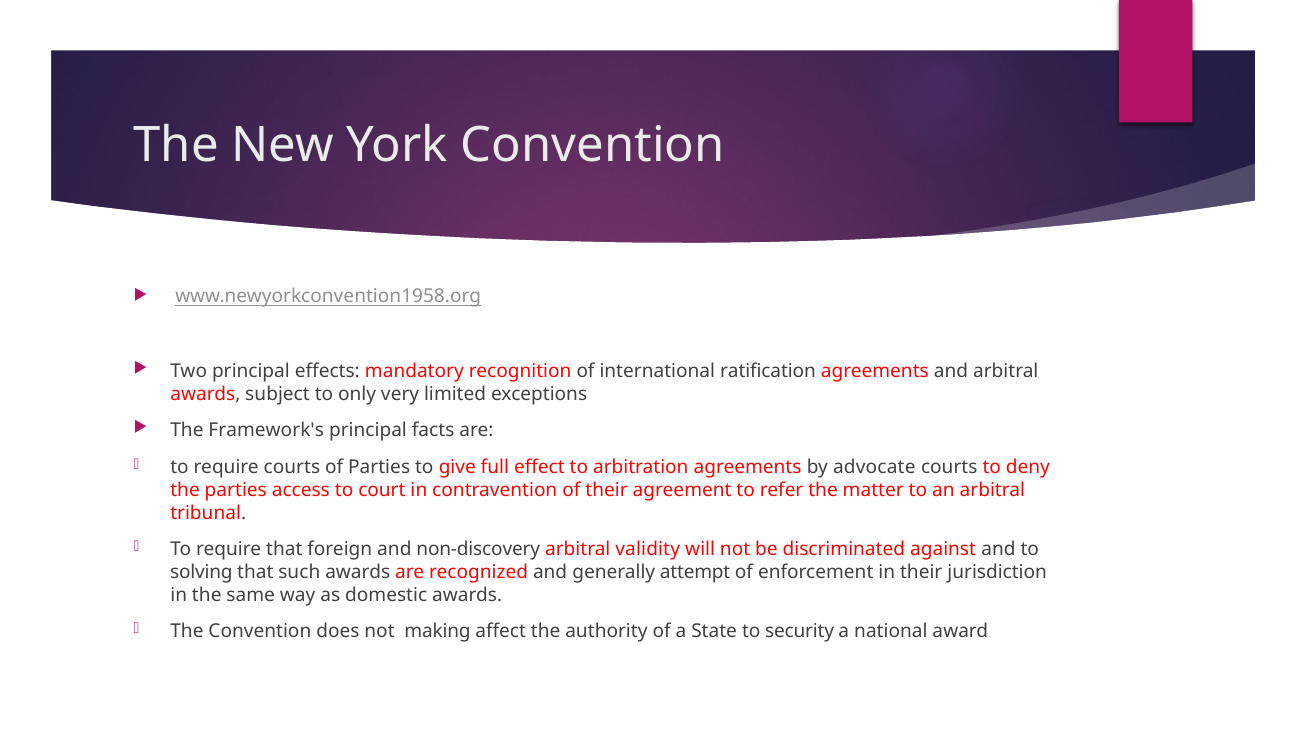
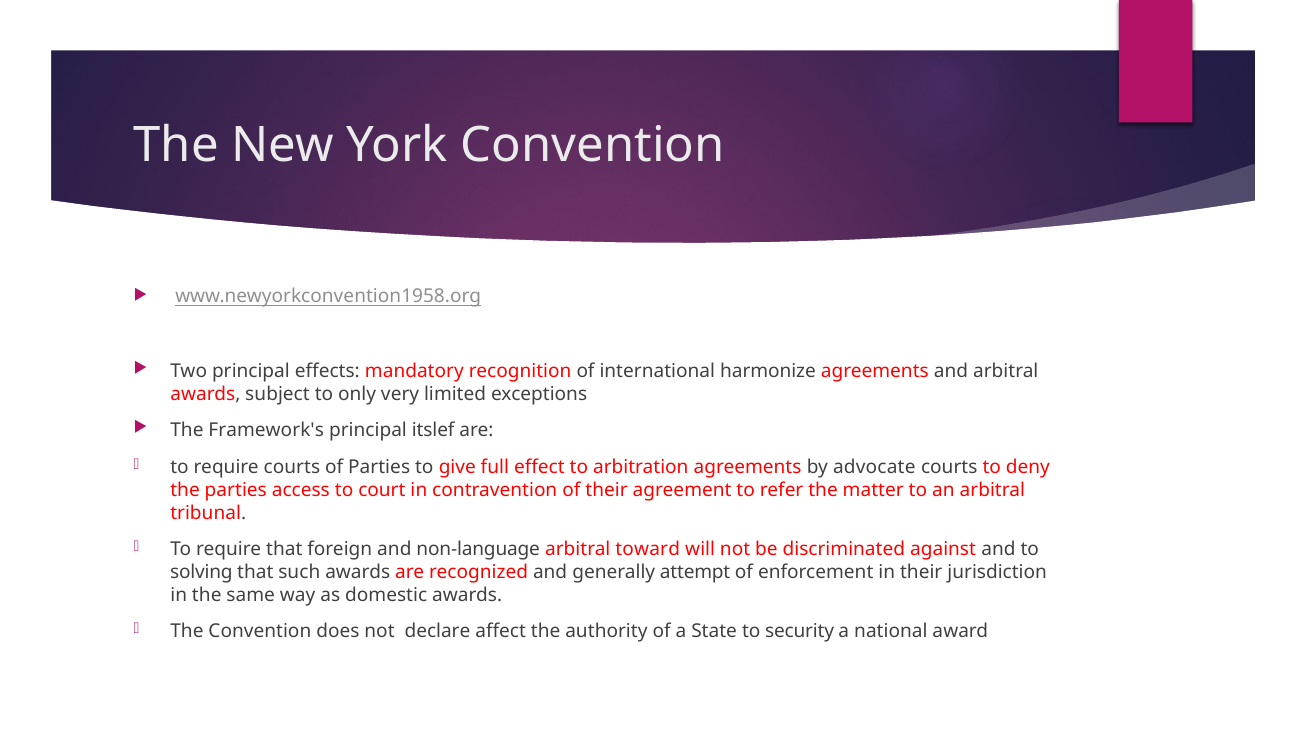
ratification: ratification -> harmonize (768, 371)
facts: facts -> itslef (433, 431)
non-discovery: non-discovery -> non-language (478, 549)
validity: validity -> toward (648, 549)
making: making -> declare (437, 632)
